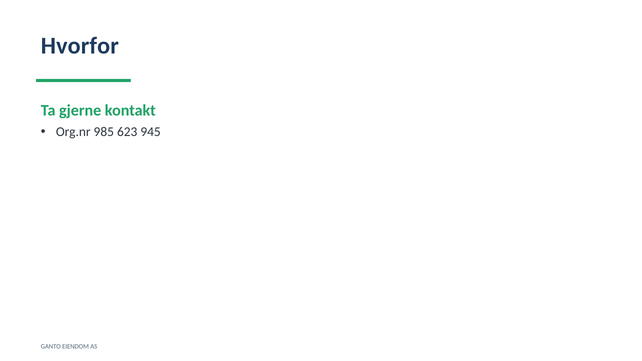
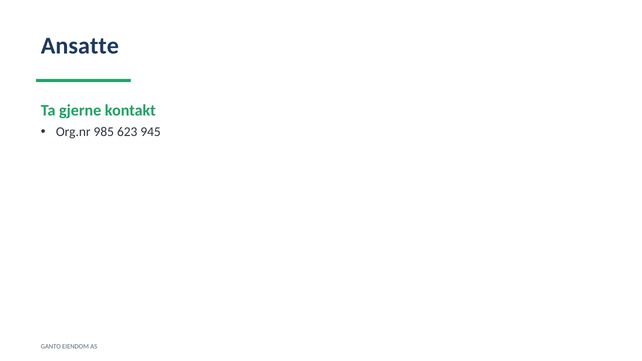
Hvorfor: Hvorfor -> Ansatte (80, 46)
